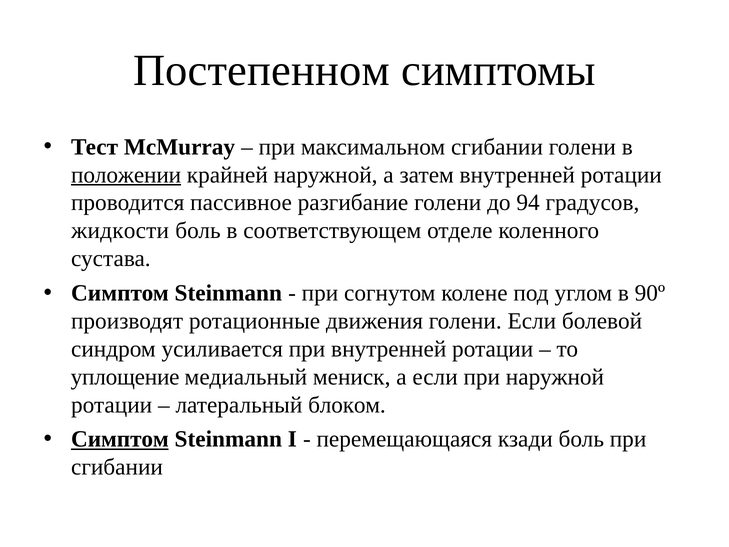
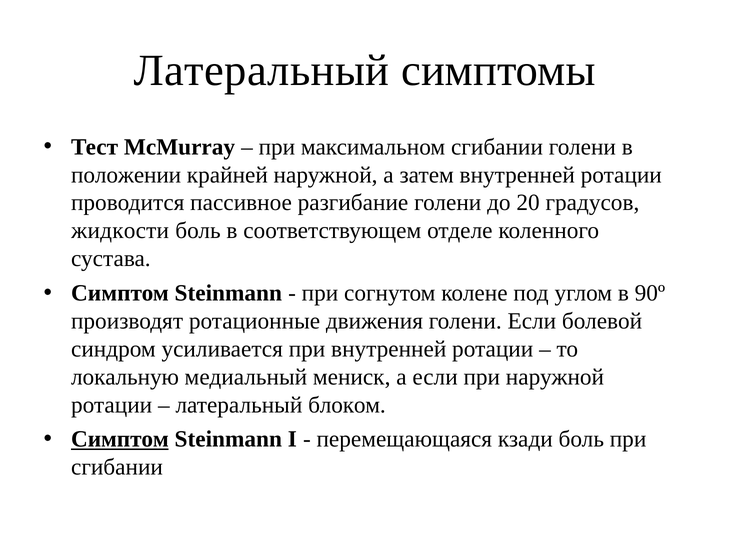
Постепенном: Постепенном -> Латеральный (261, 71)
положении underline: present -> none (126, 175)
94: 94 -> 20 (528, 203)
уплощение: уплощение -> локальную (125, 377)
